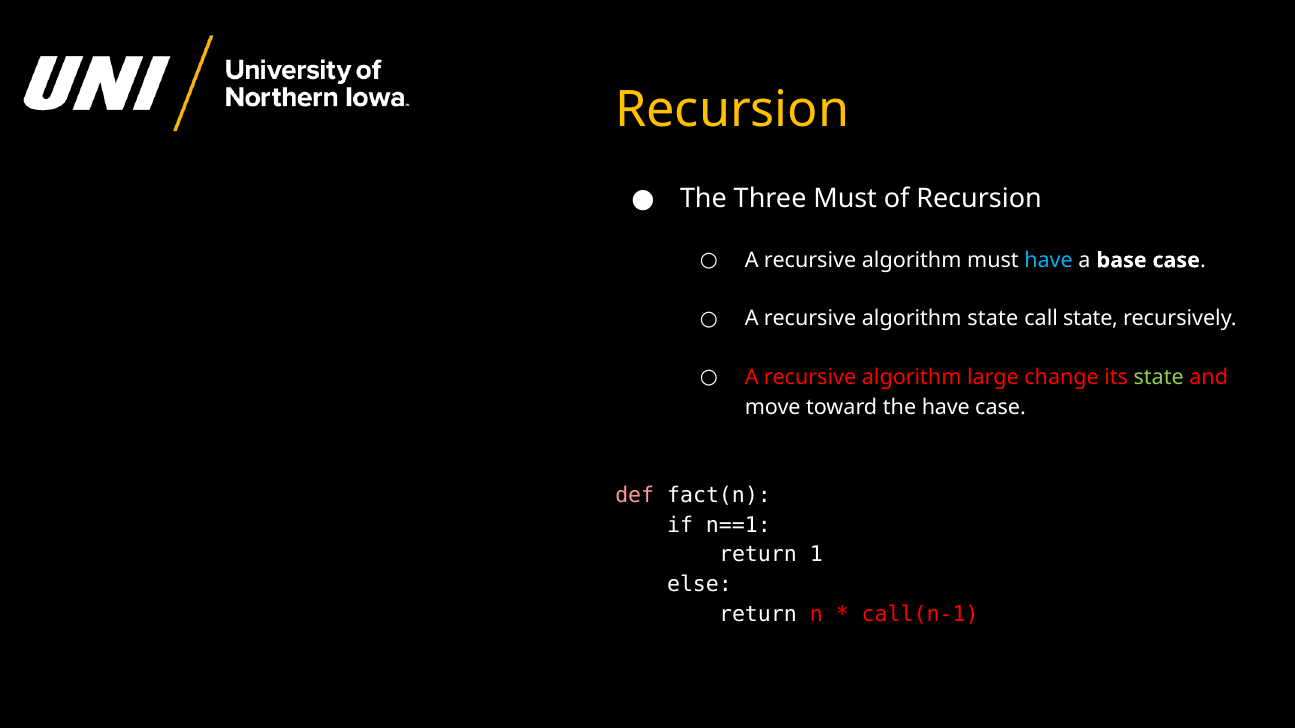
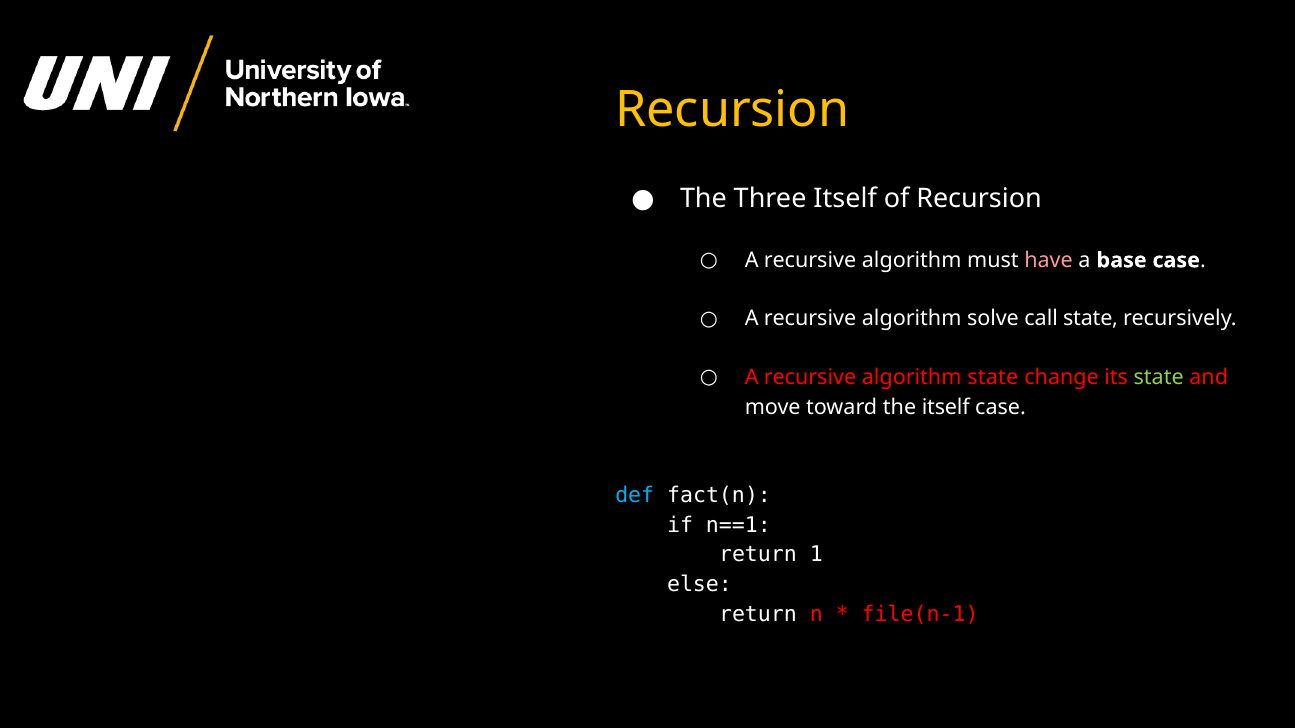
Three Must: Must -> Itself (845, 199)
have colour: light blue -> pink (1049, 260)
algorithm state: state -> solve (993, 319)
algorithm large: large -> state (993, 378)
the have: have -> itself (946, 407)
def colour: pink -> light blue (635, 496)
call(n-1: call(n-1 -> file(n-1 (920, 615)
